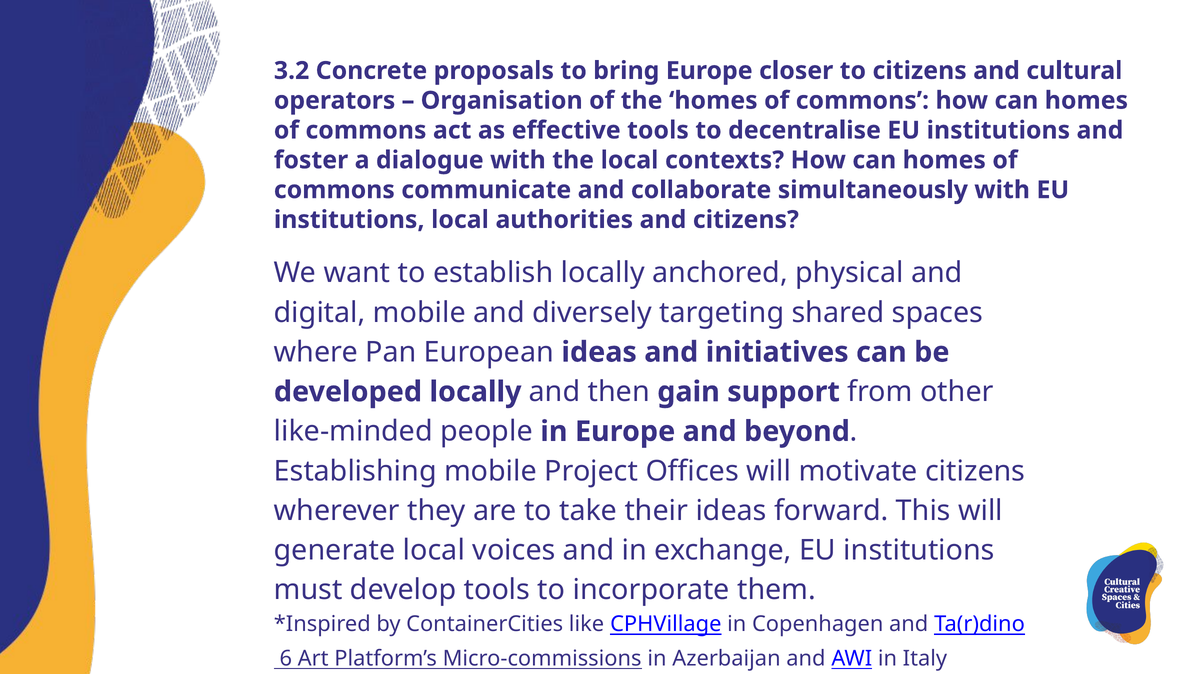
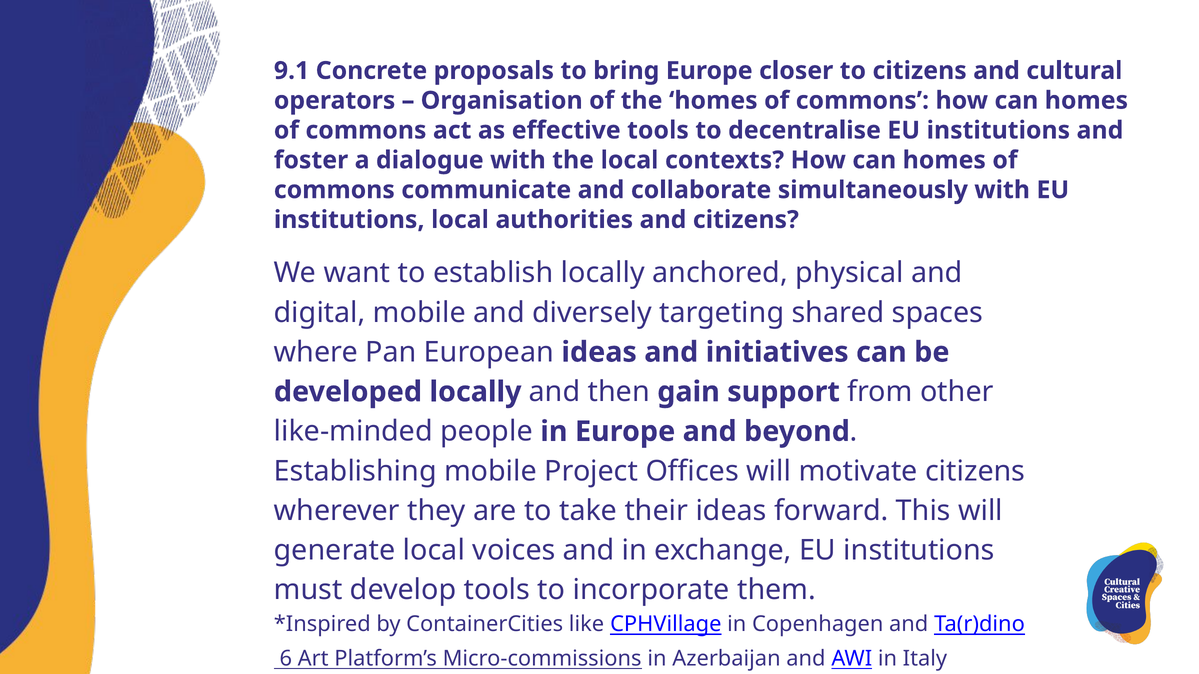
3.2: 3.2 -> 9.1 (292, 71)
